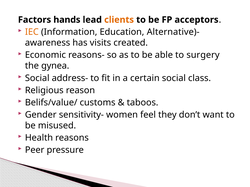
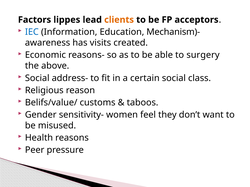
hands: hands -> lippes (67, 20)
IEC colour: orange -> blue (32, 32)
Alternative)-: Alternative)- -> Mechanism)- (173, 32)
gynea: gynea -> above (55, 66)
